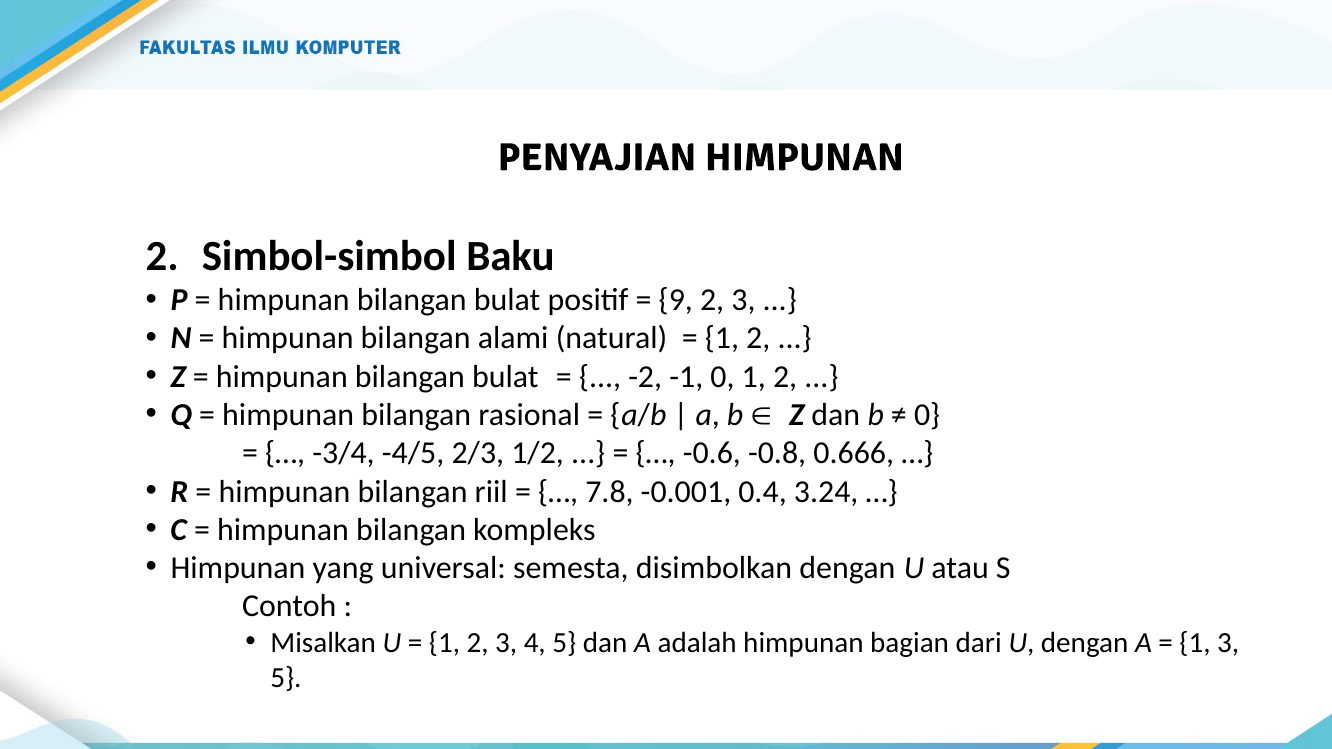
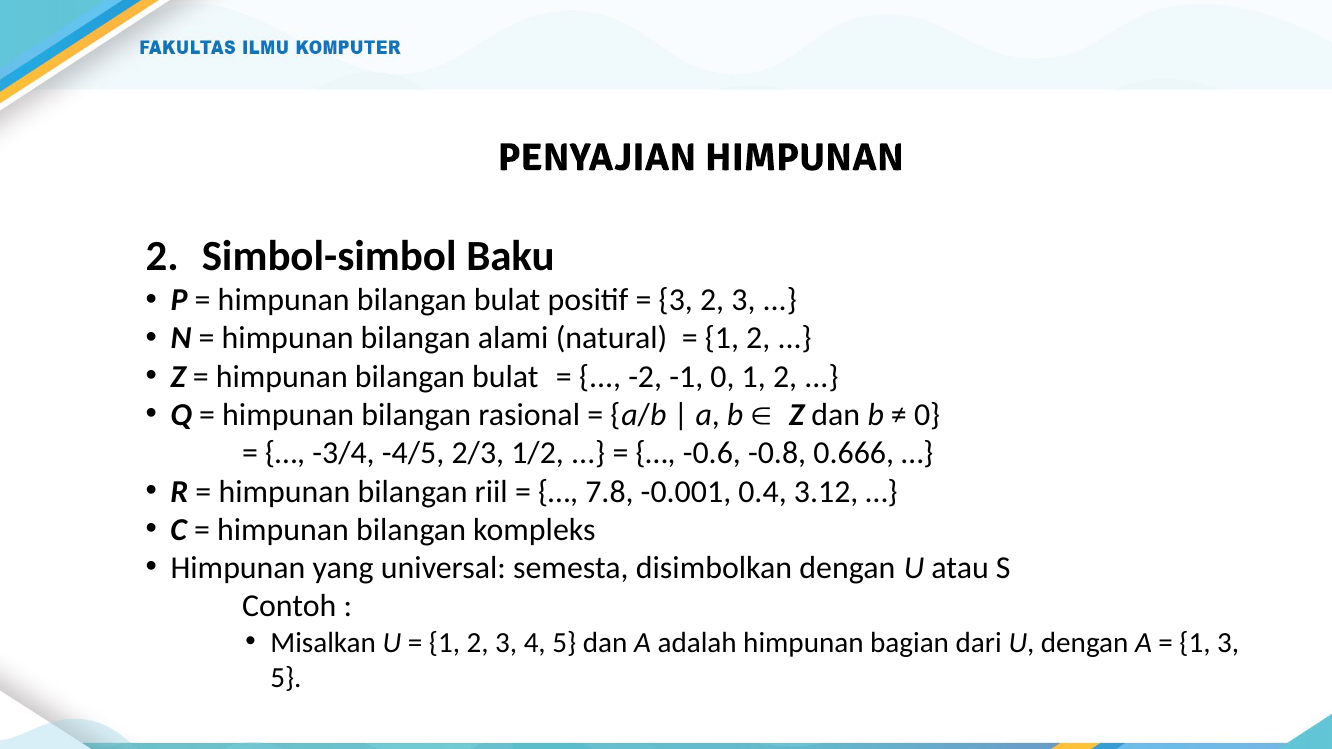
9: 9 -> 3 (676, 300)
3.24: 3.24 -> 3.12 (826, 492)
